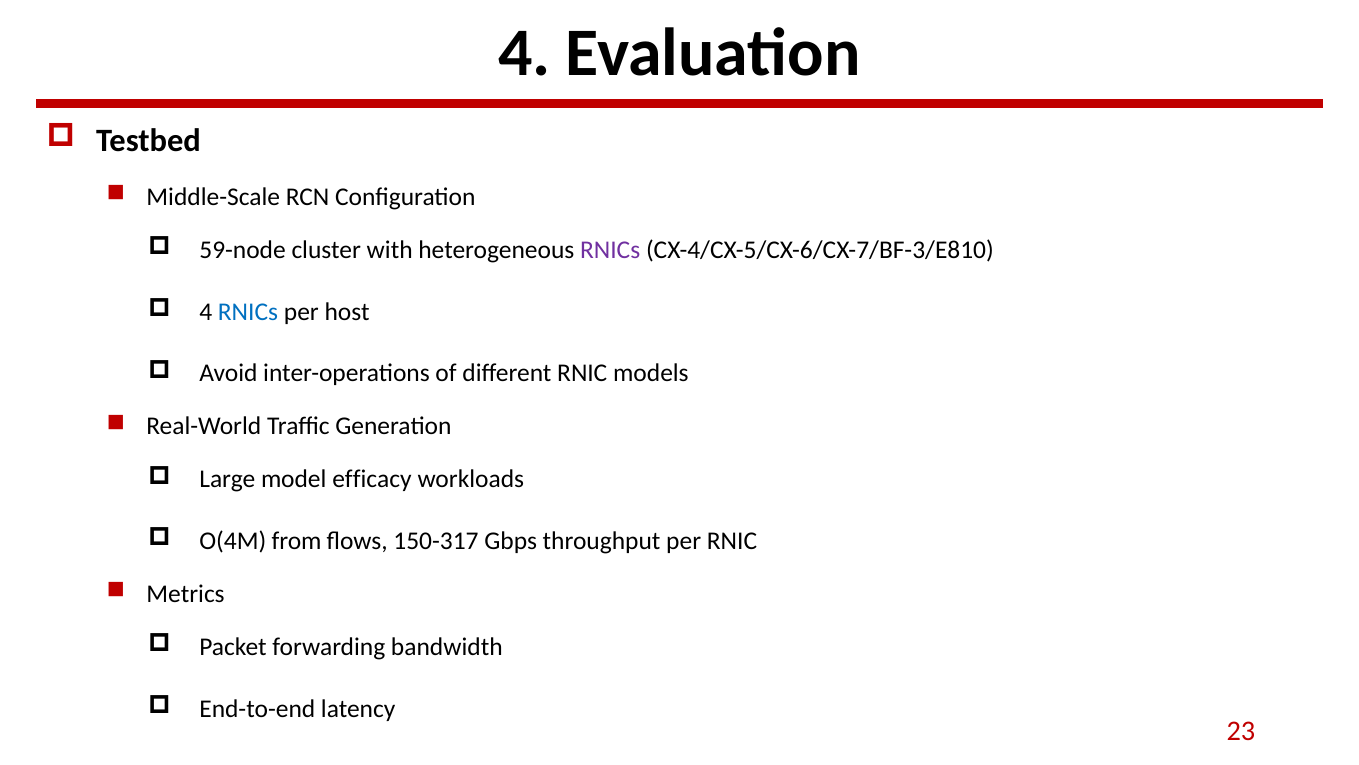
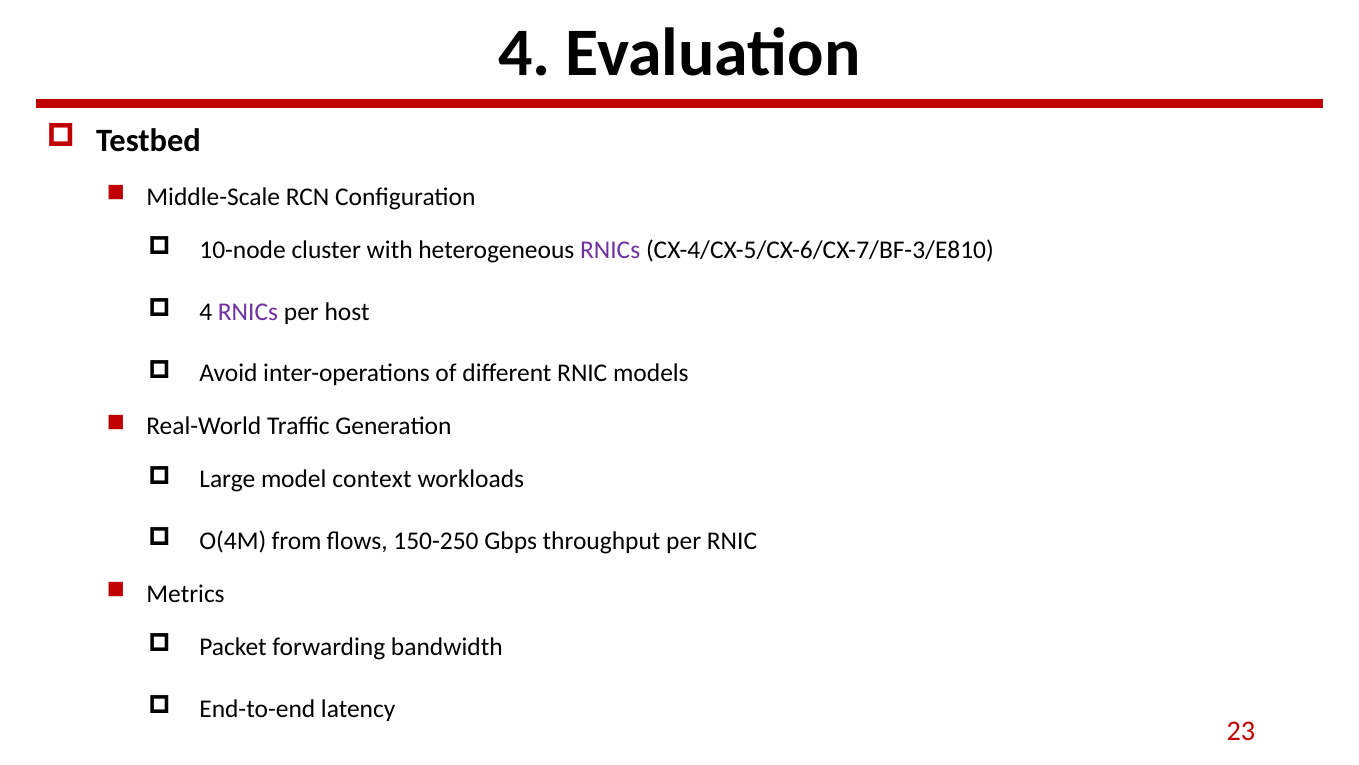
59-node: 59-node -> 10-node (243, 250)
RNICs colour: blue -> purple (248, 312)
efficacy: efficacy -> context (372, 479)
150-317: 150-317 -> 150-250 (436, 541)
